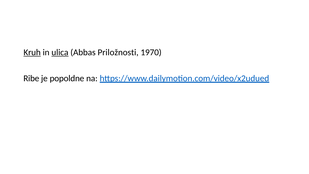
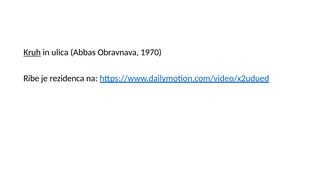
ulica underline: present -> none (60, 52)
Priložnosti: Priložnosti -> Obravnava (118, 52)
popoldne: popoldne -> rezidenca (67, 78)
